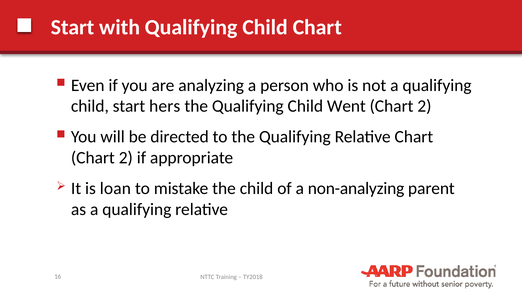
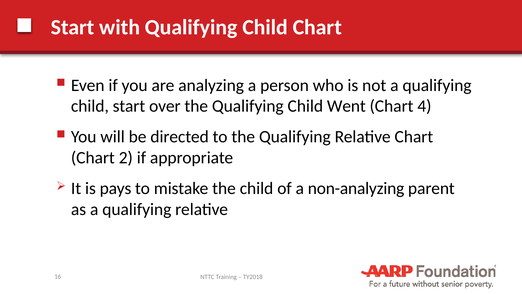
hers: hers -> over (165, 106)
2: 2 -> 4 (424, 106)
loan: loan -> pays (116, 188)
